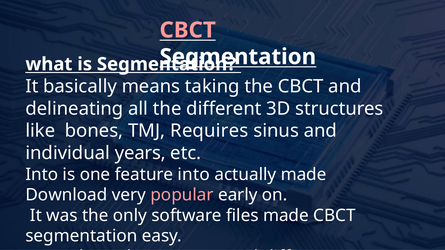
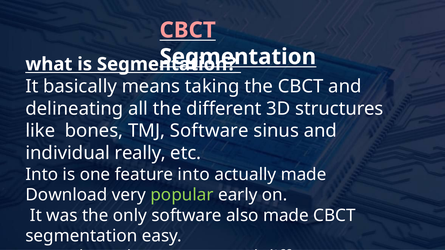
TMJ Requires: Requires -> Software (209, 131)
years: years -> really (140, 153)
popular colour: pink -> light green (182, 195)
files: files -> also (242, 216)
